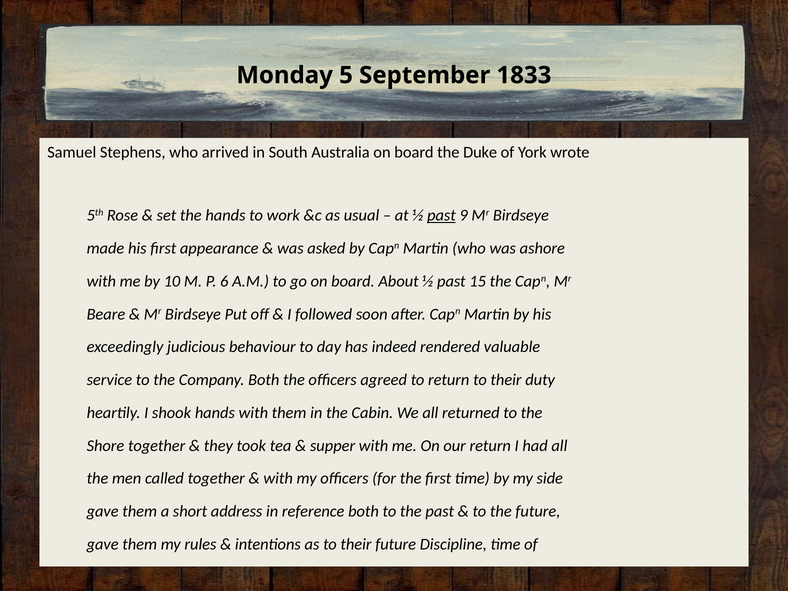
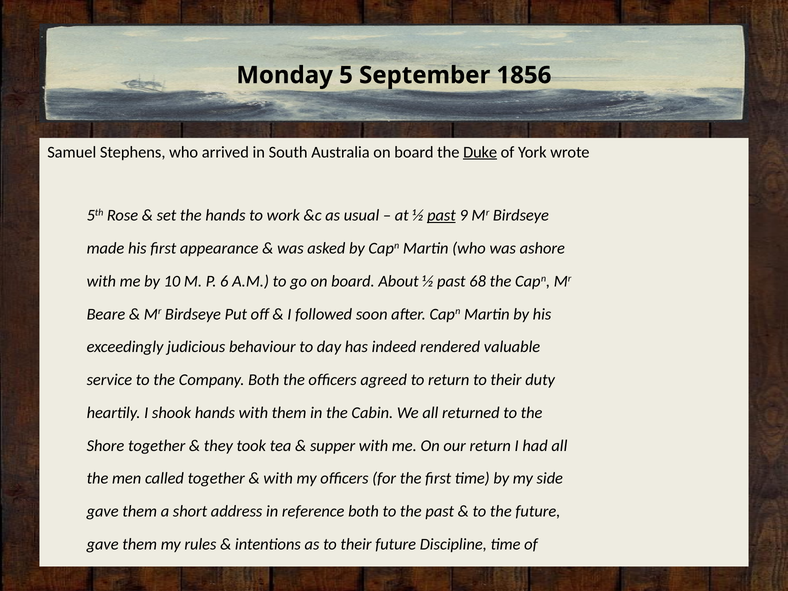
1833: 1833 -> 1856 (524, 75)
Duke underline: none -> present (480, 152)
15: 15 -> 68 (478, 281)
